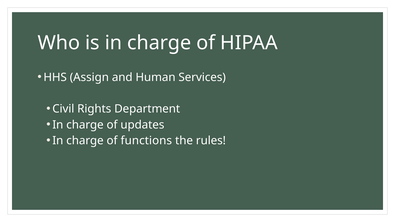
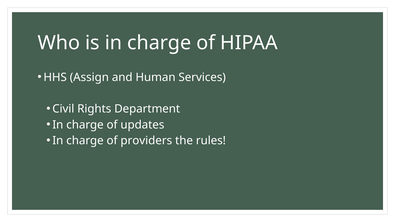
functions: functions -> providers (146, 141)
